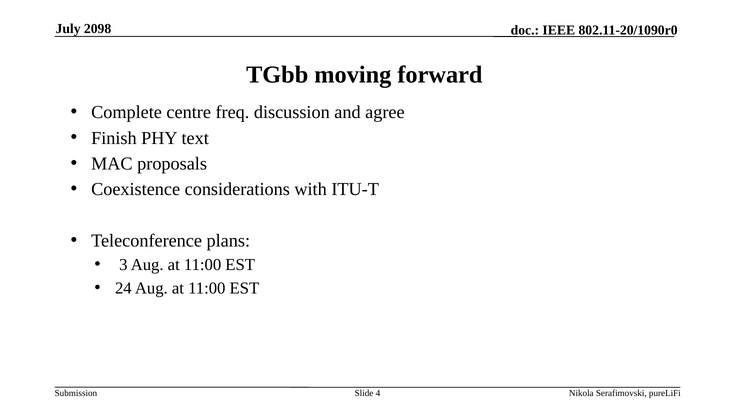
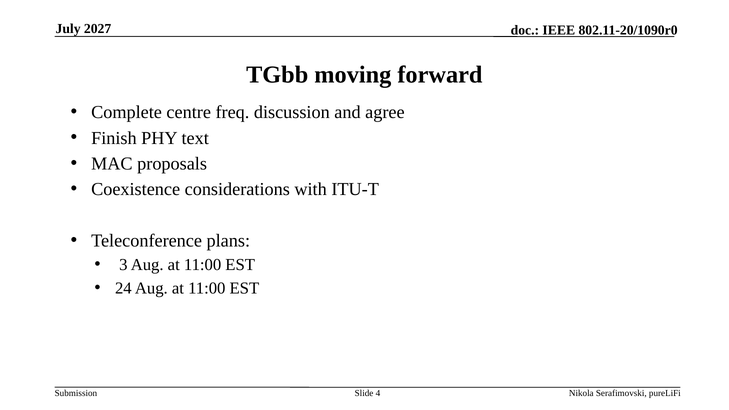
2098: 2098 -> 2027 (98, 29)
